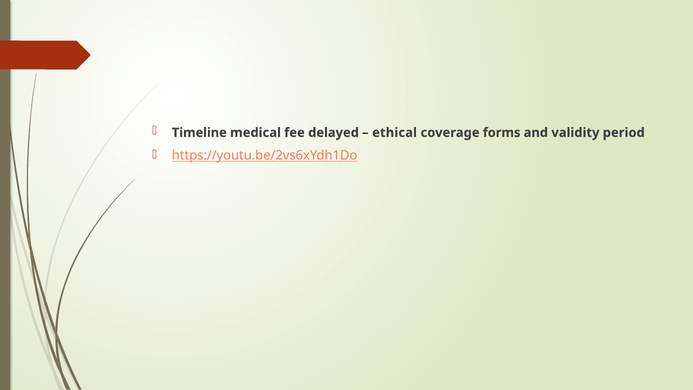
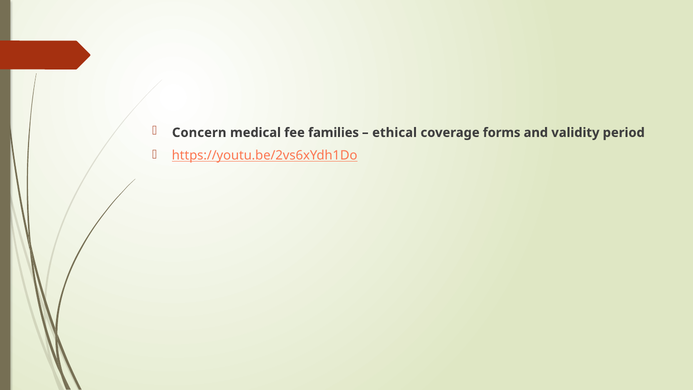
Timeline: Timeline -> Concern (199, 133)
delayed: delayed -> families (334, 133)
